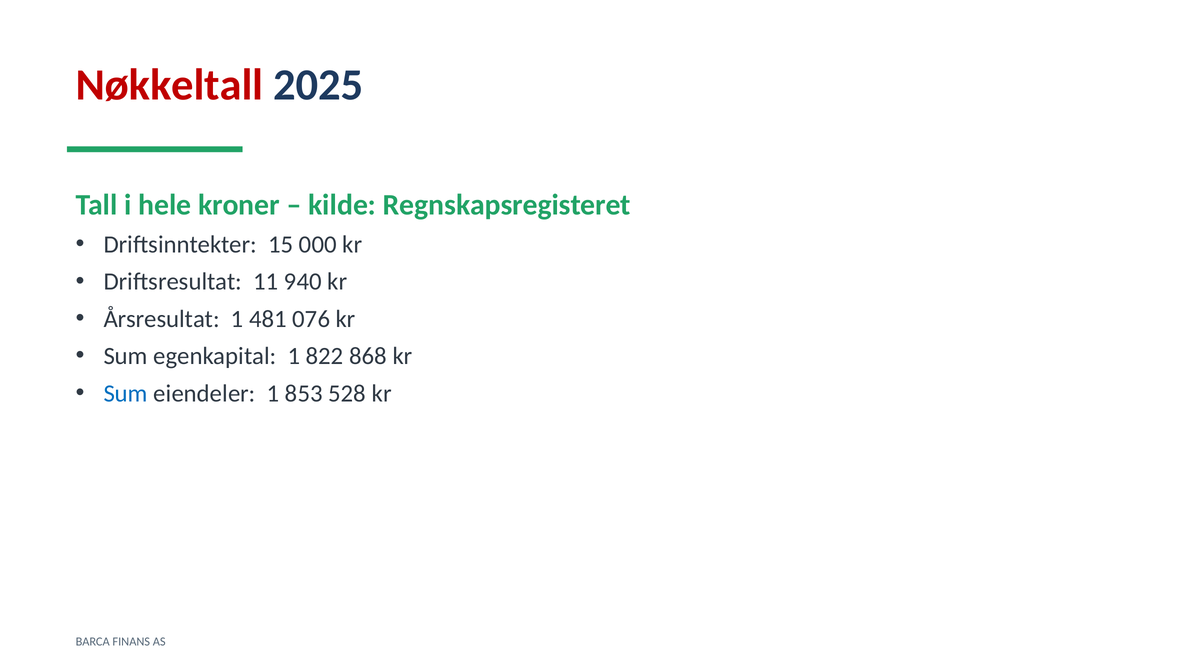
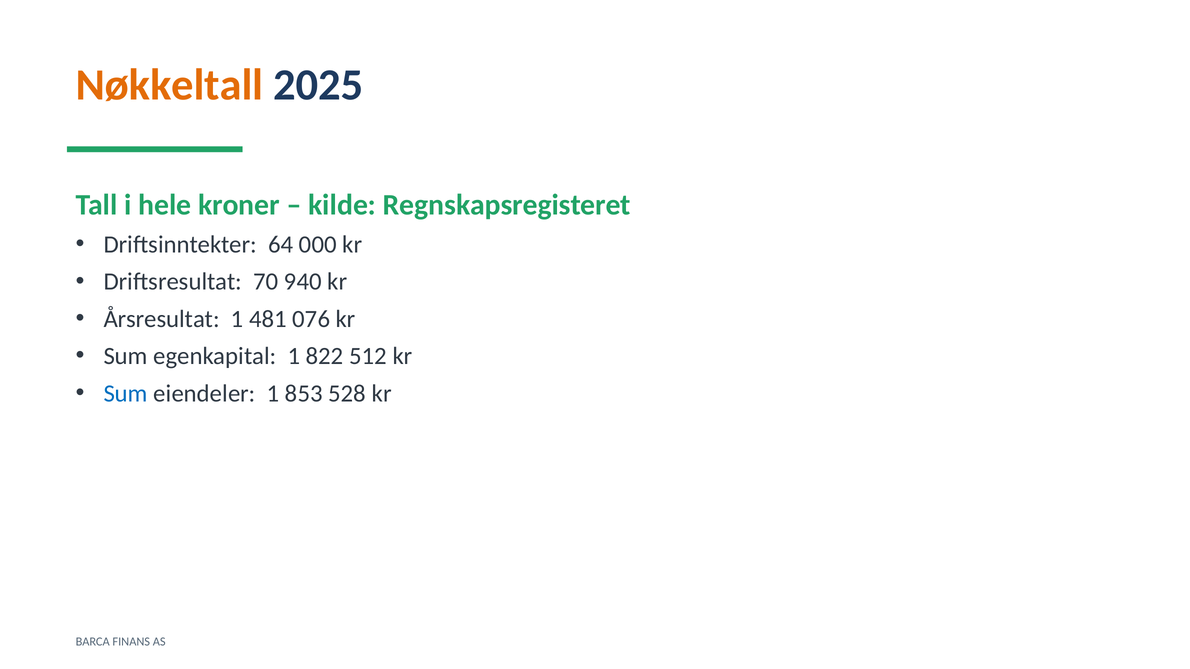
Nøkkeltall colour: red -> orange (169, 85)
15: 15 -> 64 (281, 245)
11: 11 -> 70 (266, 282)
868: 868 -> 512 (368, 356)
